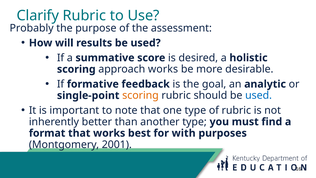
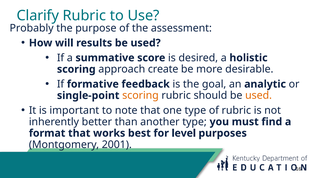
approach works: works -> create (163, 69)
used colour: blue -> orange (259, 95)
with: with -> level (184, 133)
